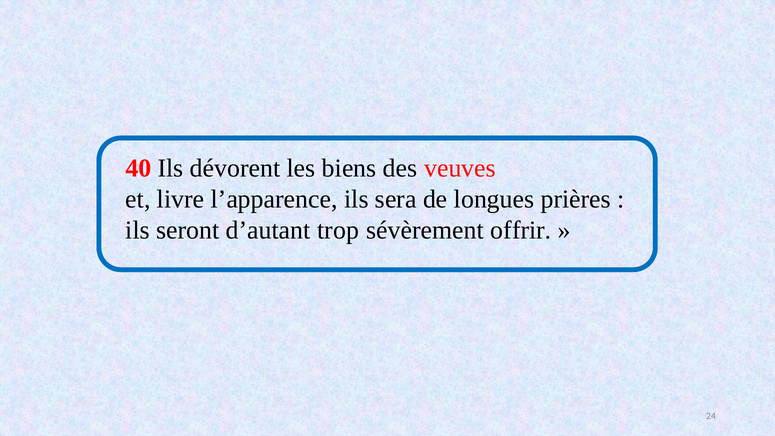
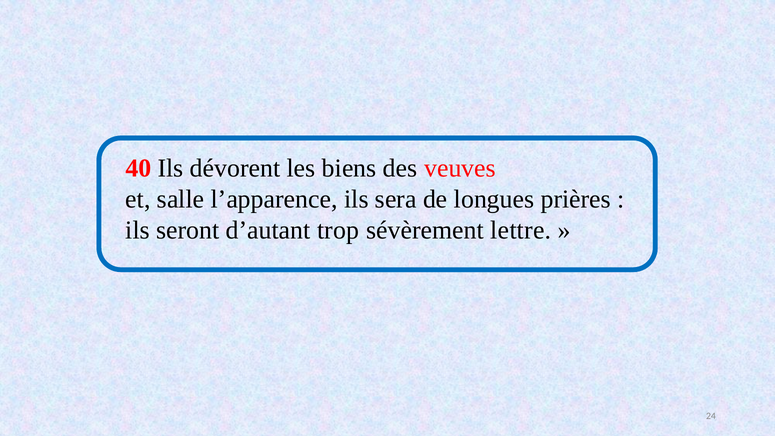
livre: livre -> salle (181, 199)
offrir: offrir -> lettre (521, 230)
